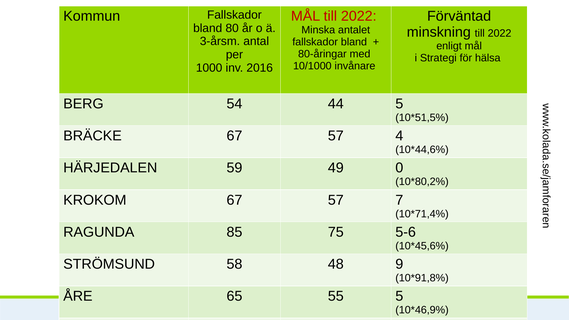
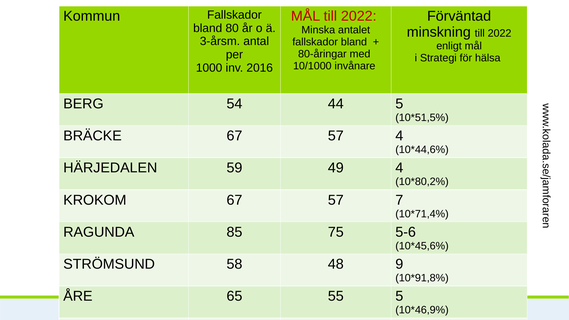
49 0: 0 -> 4 (399, 168)
